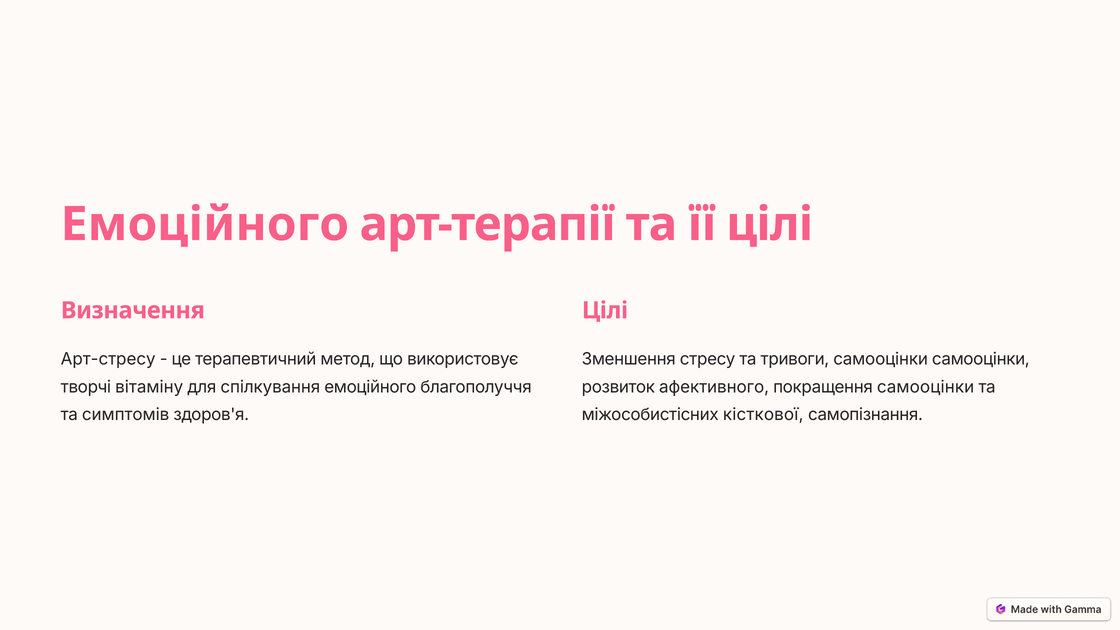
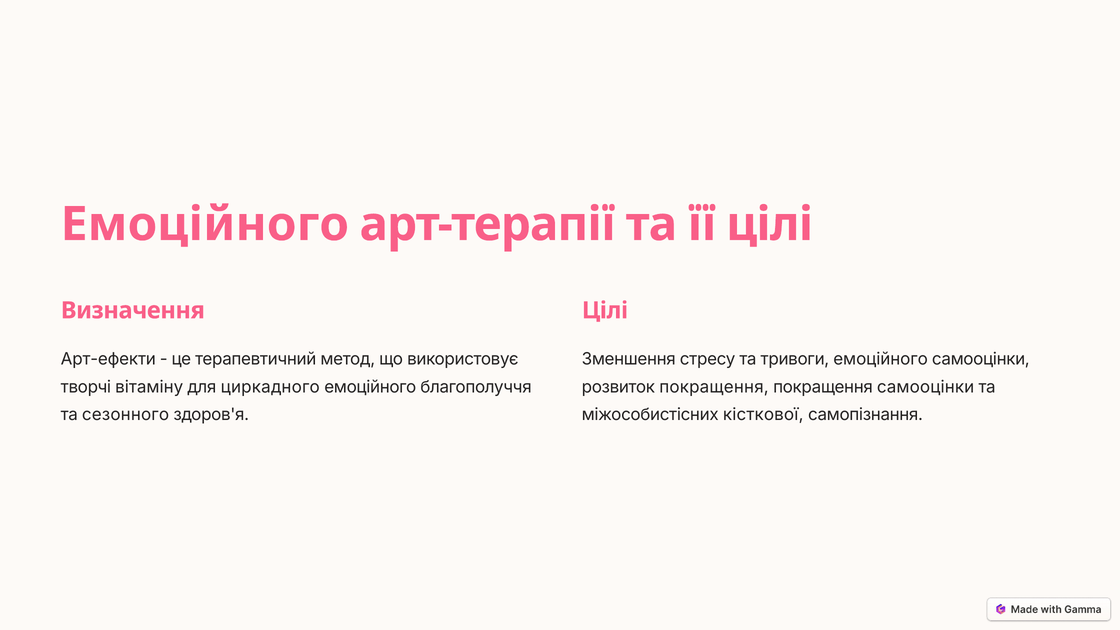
Арт-стресу: Арт-стресу -> Арт-ефекти (108, 359)
тривоги самооцінки: самооцінки -> емоційного (881, 359)
спілкування: спілкування -> циркадного (270, 387)
розвиток афективного: афективного -> покращення (714, 387)
симптомів: симптомів -> сезонного (126, 415)
